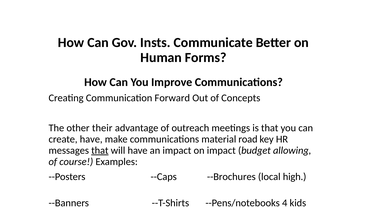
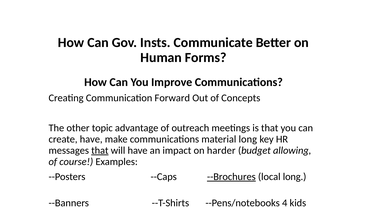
their: their -> topic (102, 128)
material road: road -> long (248, 139)
on impact: impact -> harder (221, 150)
--Brochures underline: none -> present (231, 176)
local high: high -> long (295, 176)
